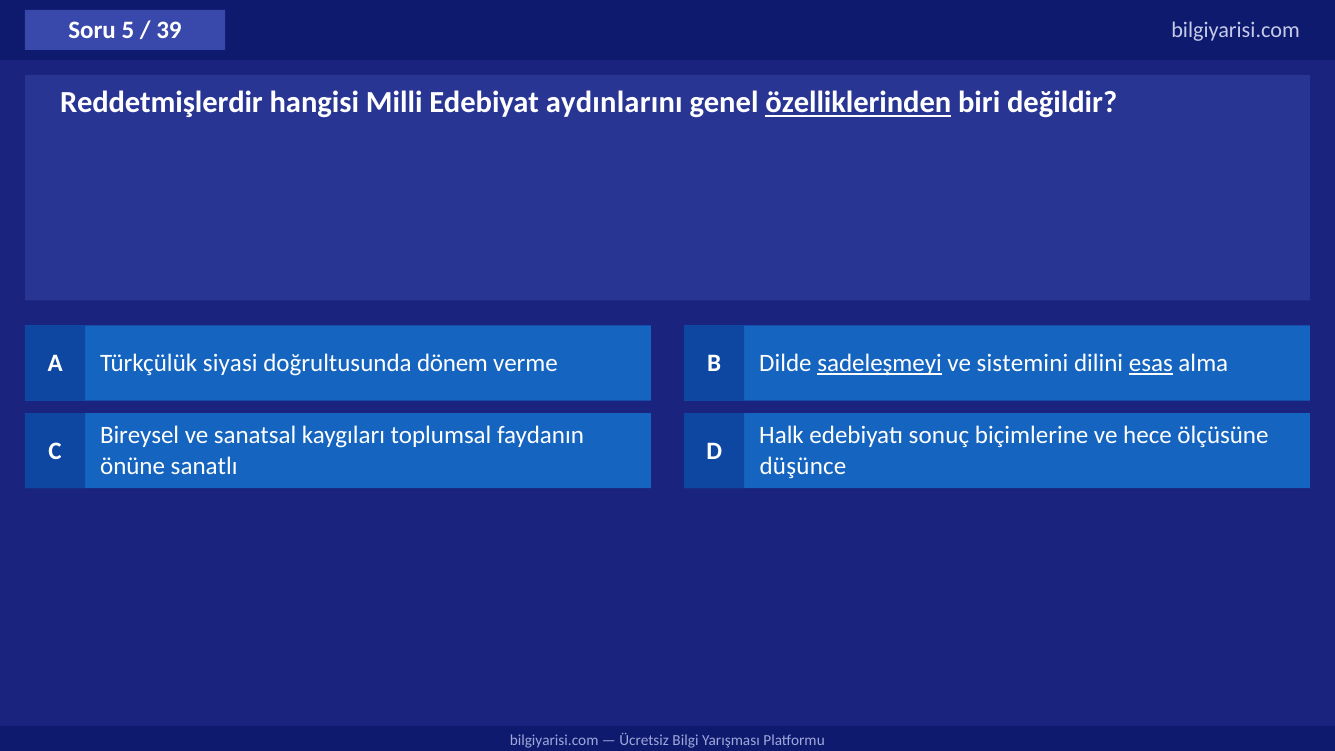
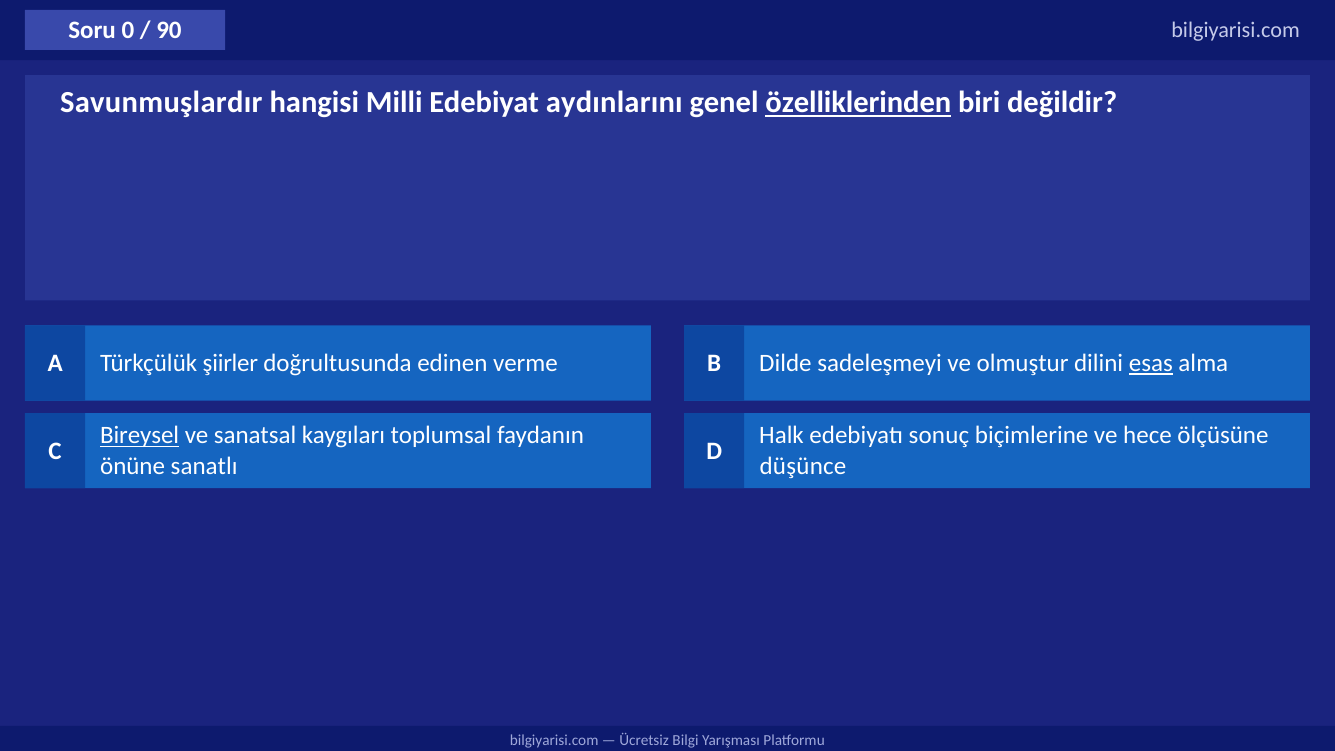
5: 5 -> 0 (128, 31)
39: 39 -> 90 (169, 31)
Reddetmişlerdir: Reddetmişlerdir -> Savunmuşlardır (161, 103)
siyasi: siyasi -> şiirler (230, 363)
dönem: dönem -> edinen (452, 363)
sadeleşmeyi underline: present -> none (880, 363)
sistemini: sistemini -> olmuştur (1023, 363)
Bireysel underline: none -> present (140, 436)
